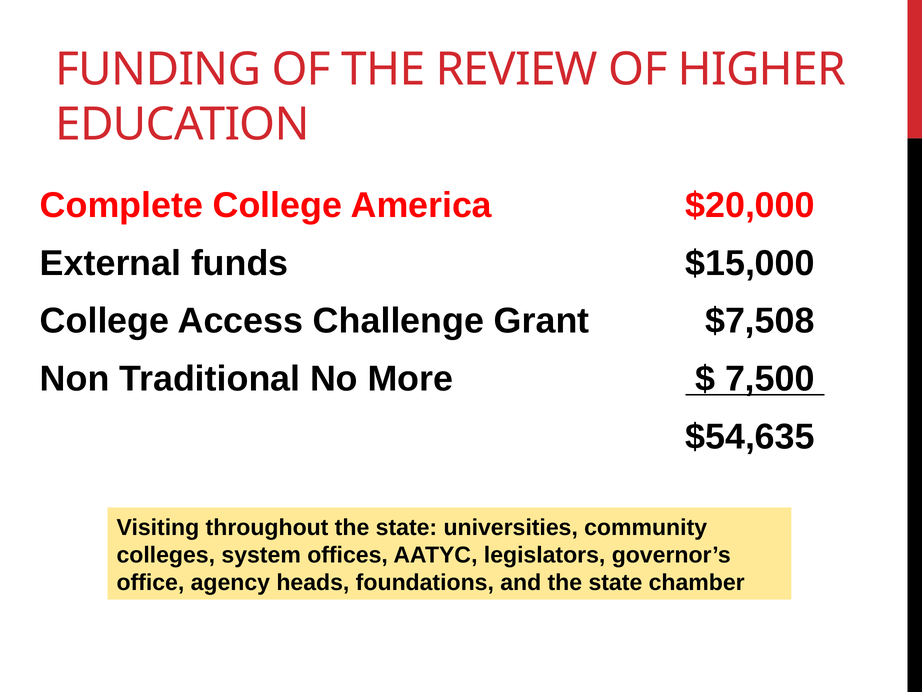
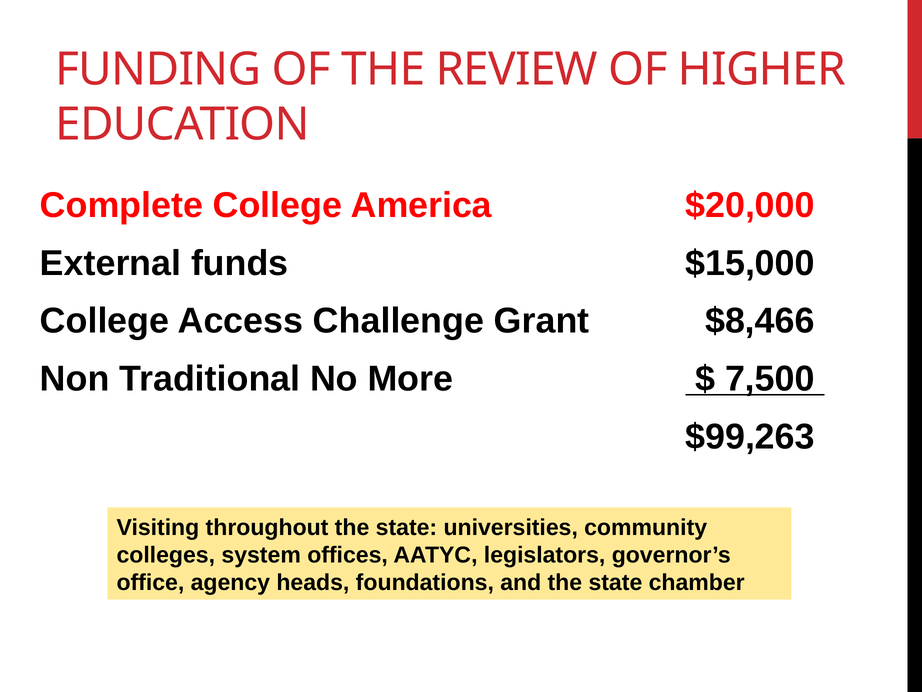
$7,508: $7,508 -> $8,466 (760, 321)
$54,635: $54,635 -> $99,263 (750, 437)
